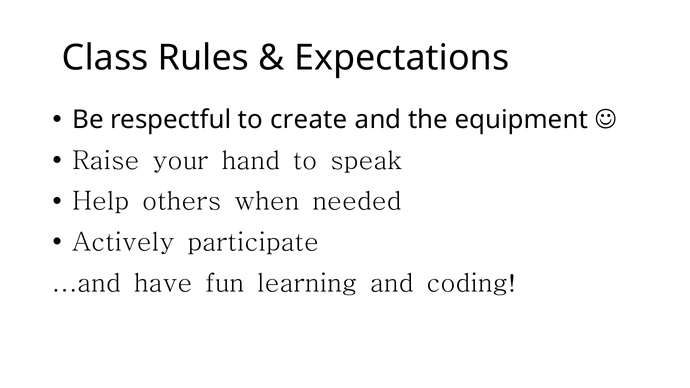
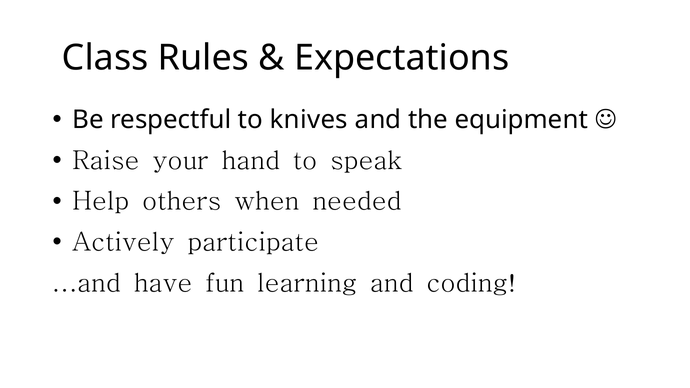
create: create -> knives (309, 120)
